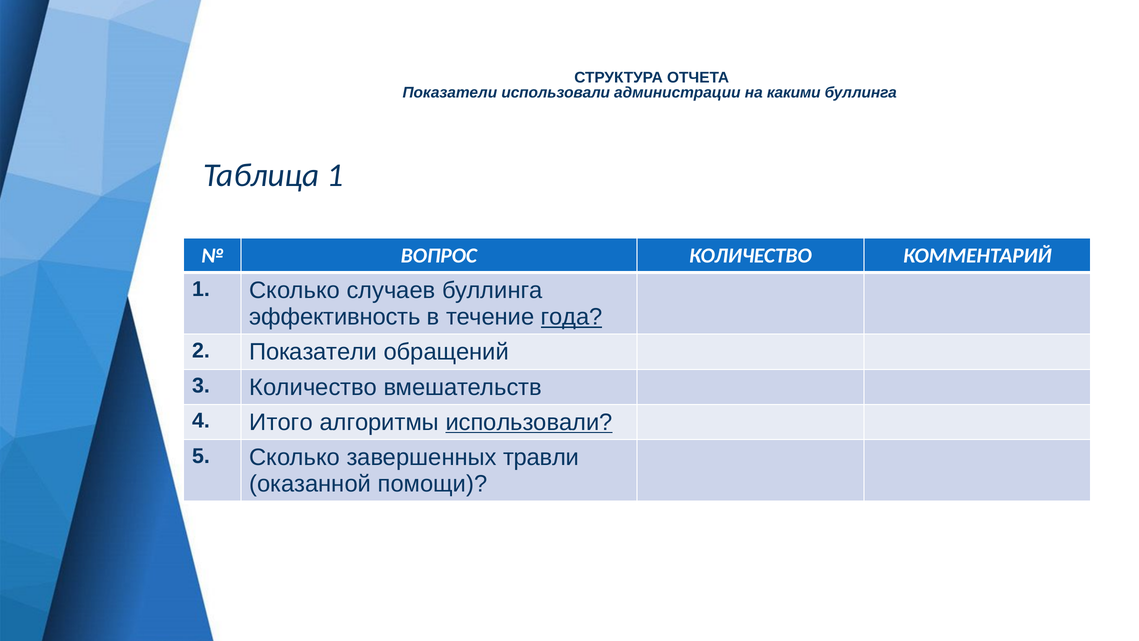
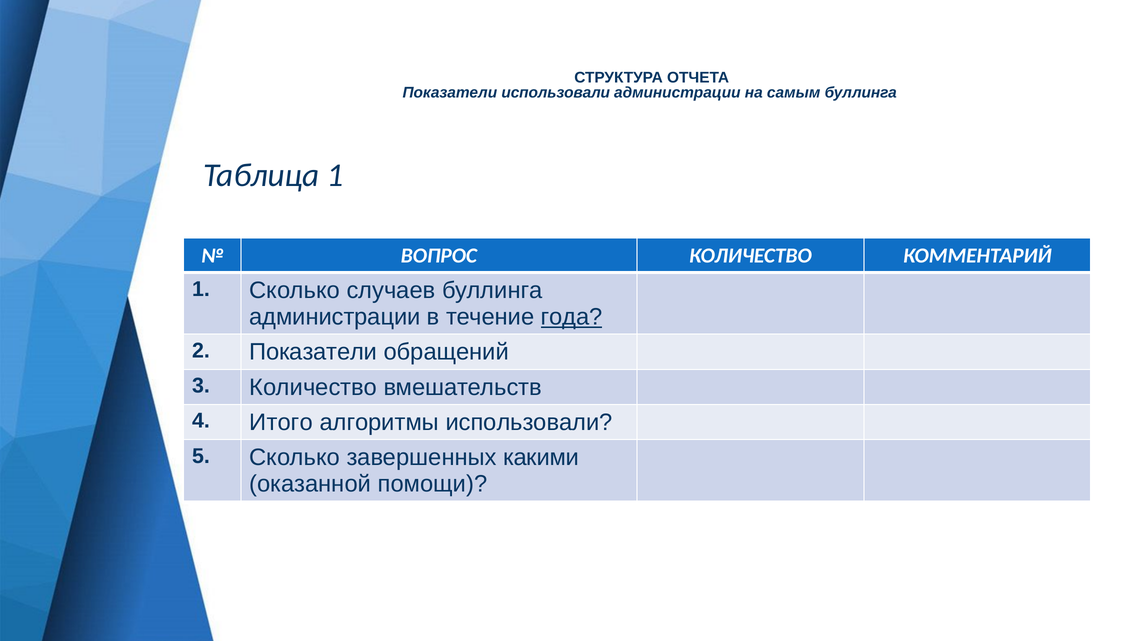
какими: какими -> самым (794, 92)
эффективность: эффективность -> администрации (335, 317)
использовали underline: present -> none (529, 422)
травли: травли -> какими (541, 457)
